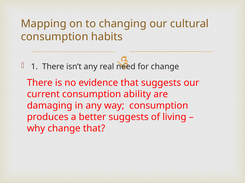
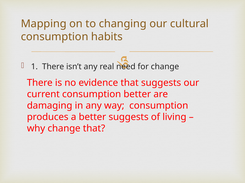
consumption ability: ability -> better (137, 95)
